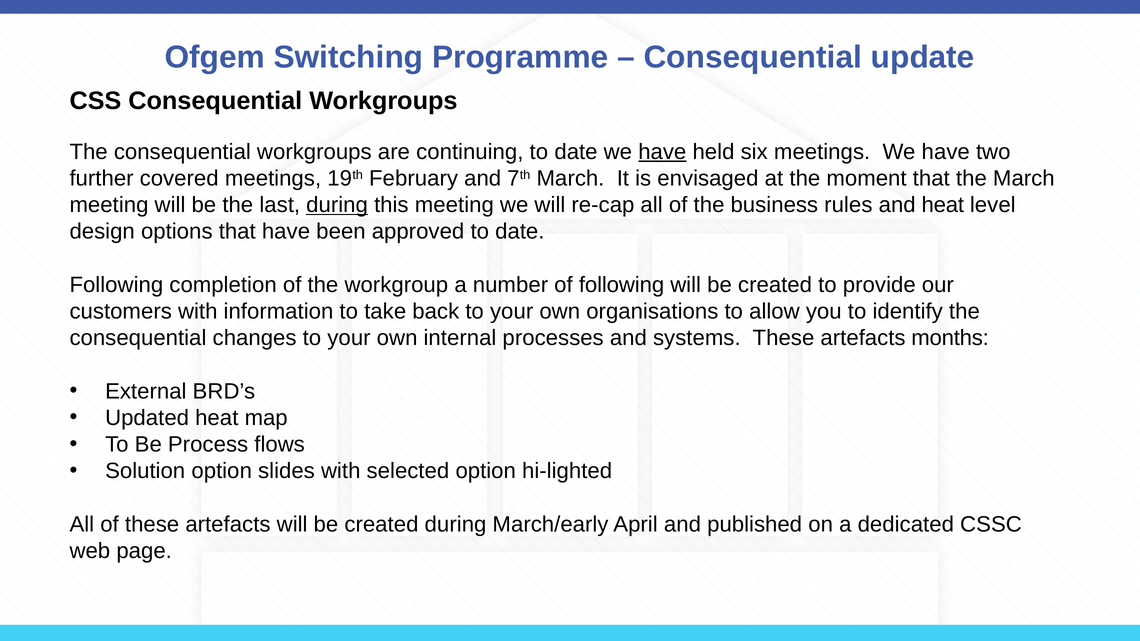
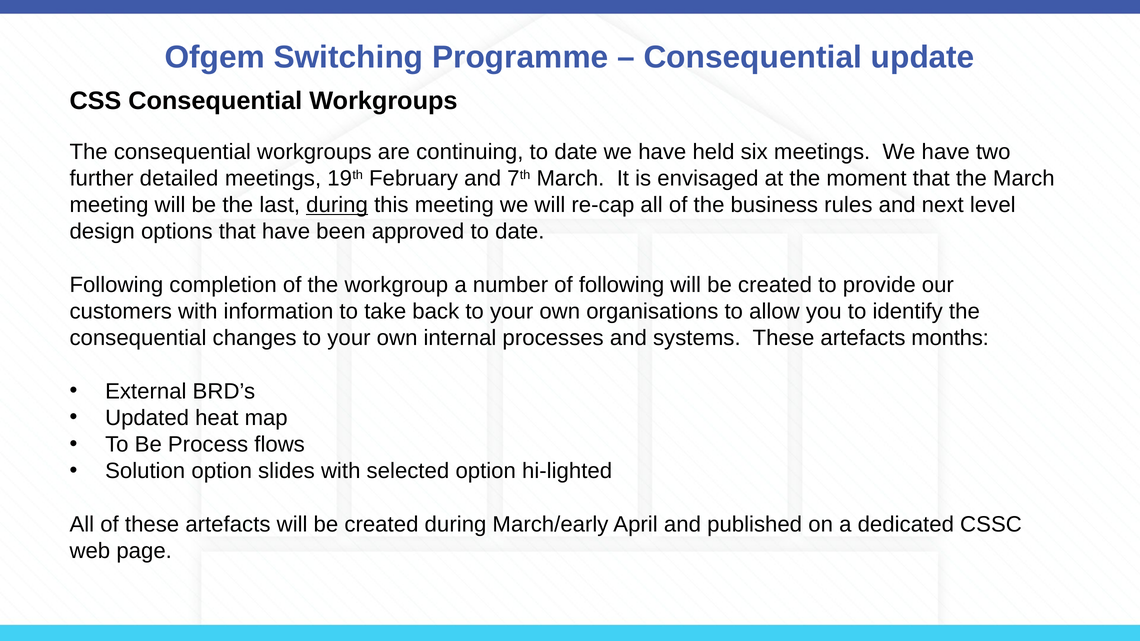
have underline: present -> none (662, 152)
covered: covered -> detailed (179, 178)
and heat: heat -> next (943, 205)
